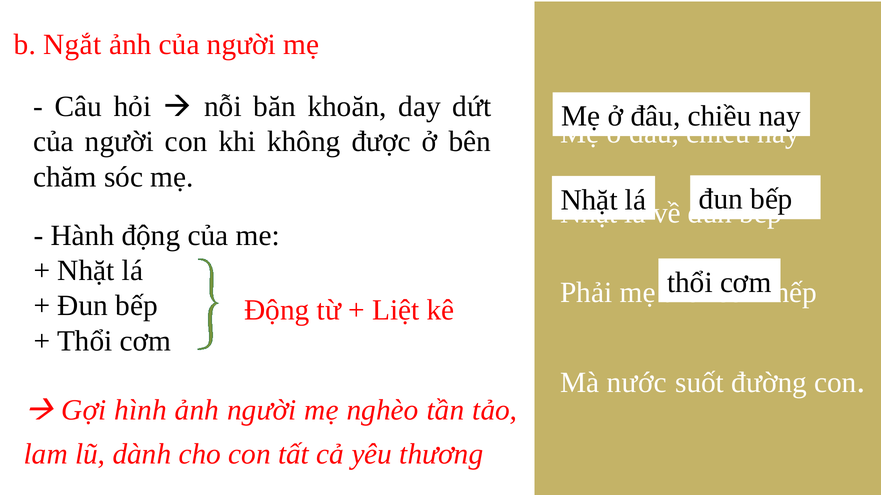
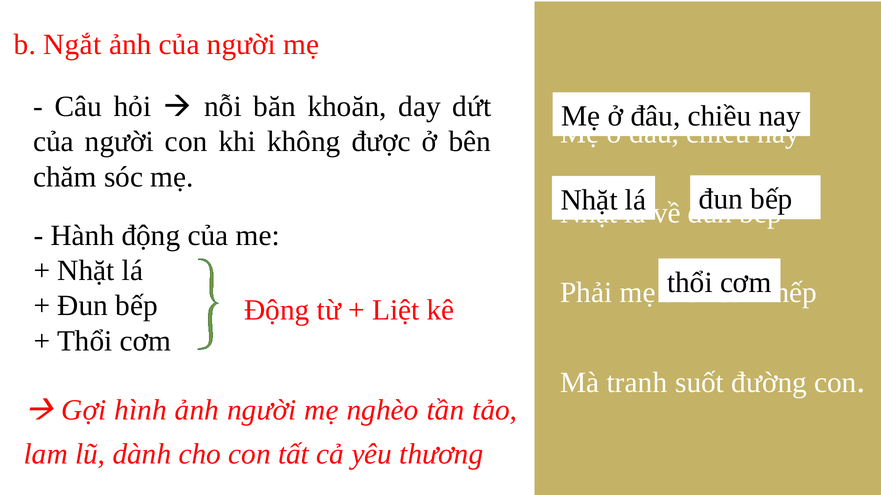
nước: nước -> tranh (637, 383)
